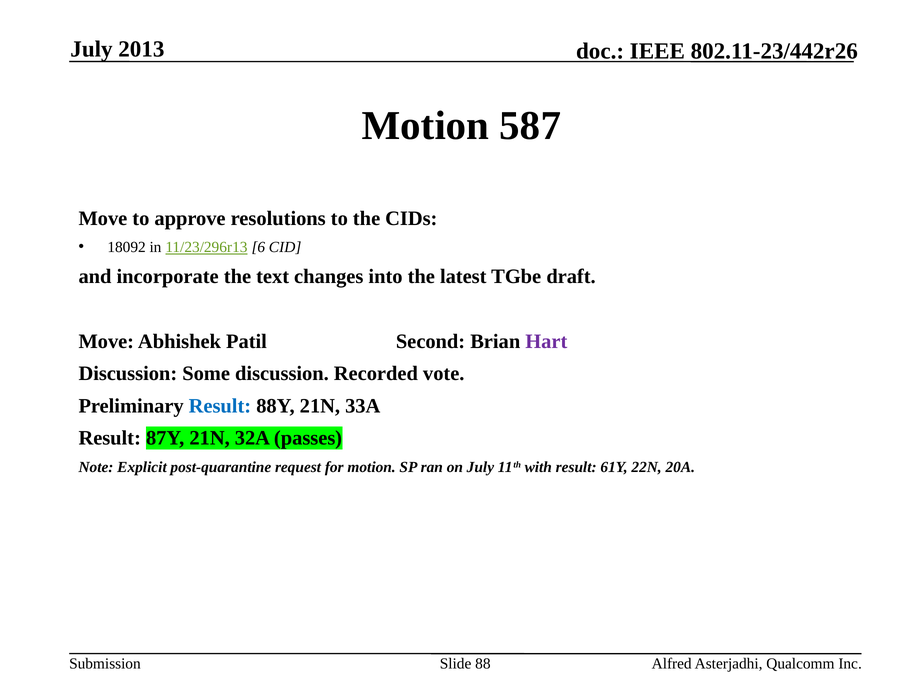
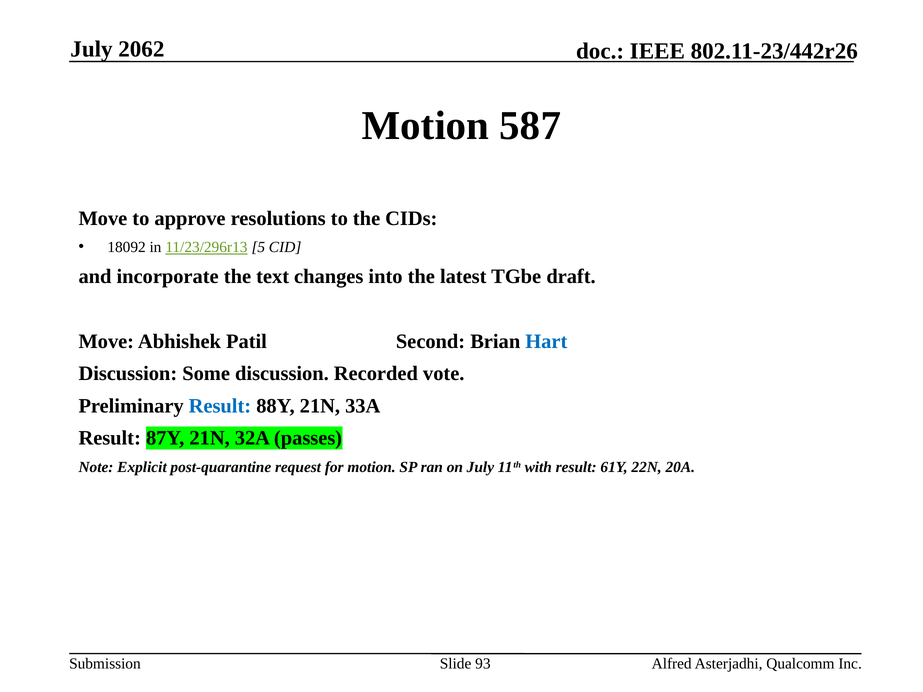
2013: 2013 -> 2062 (141, 49)
6: 6 -> 5 (258, 247)
Hart colour: purple -> blue (546, 341)
88: 88 -> 93 (483, 664)
